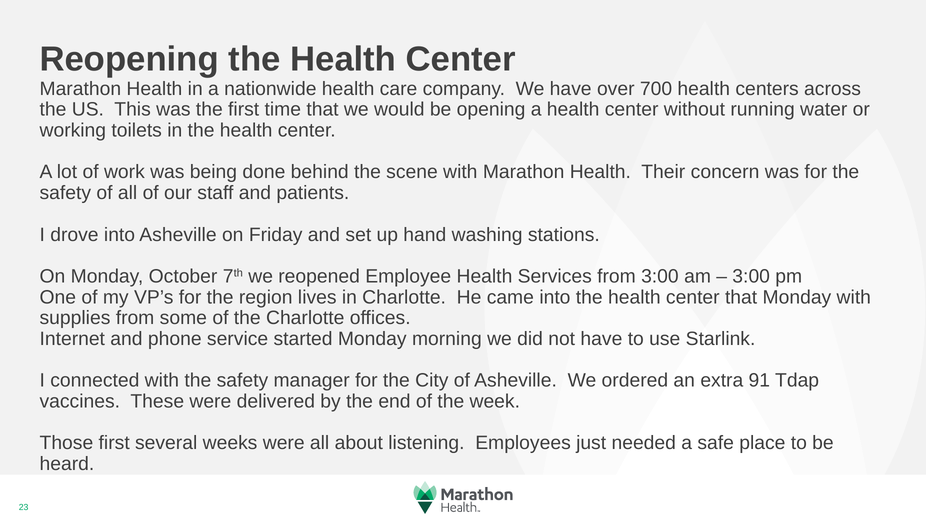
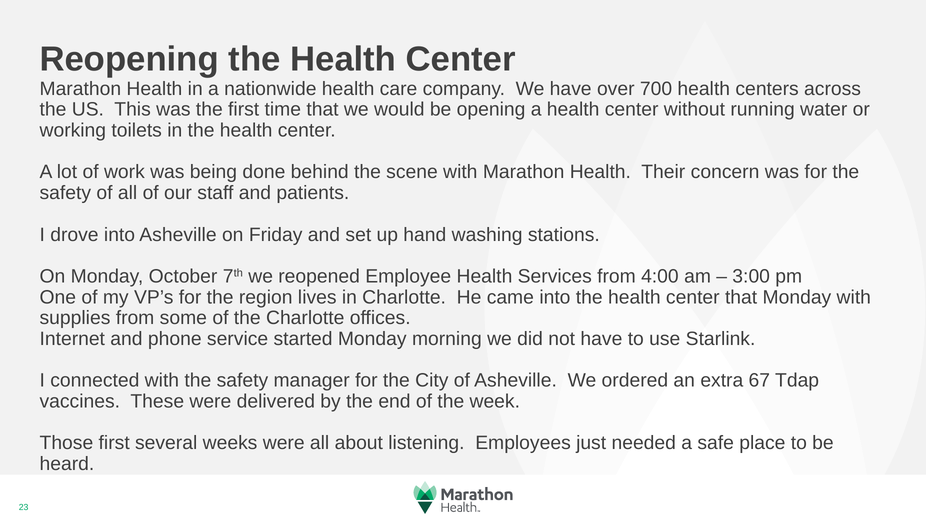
from 3:00: 3:00 -> 4:00 (660, 276)
91: 91 -> 67 (759, 380)
